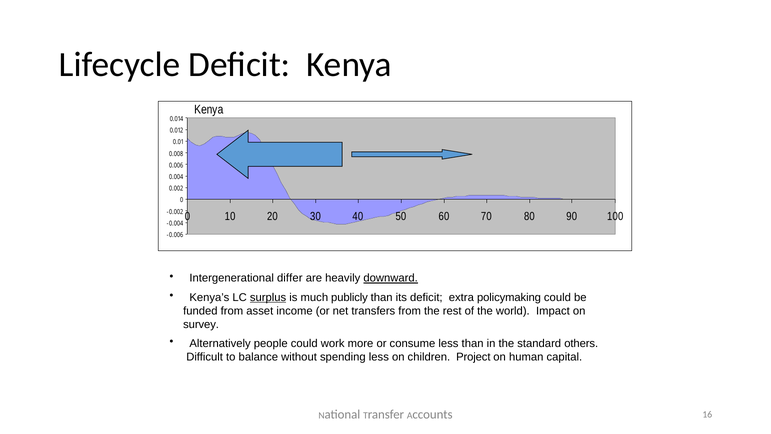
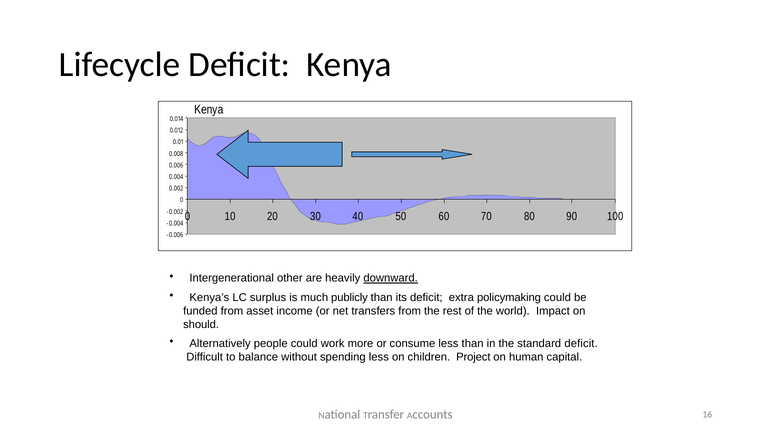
differ: differ -> other (290, 278)
surplus underline: present -> none (268, 297)
survey: survey -> should (201, 324)
standard others: others -> deficit (581, 343)
